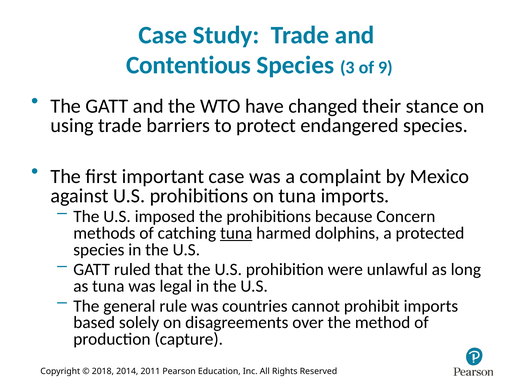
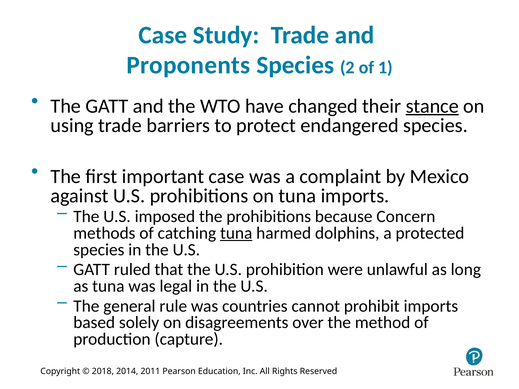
Contentious: Contentious -> Proponents (188, 65)
3: 3 -> 2 (347, 68)
9: 9 -> 1 (386, 68)
stance underline: none -> present (432, 106)
